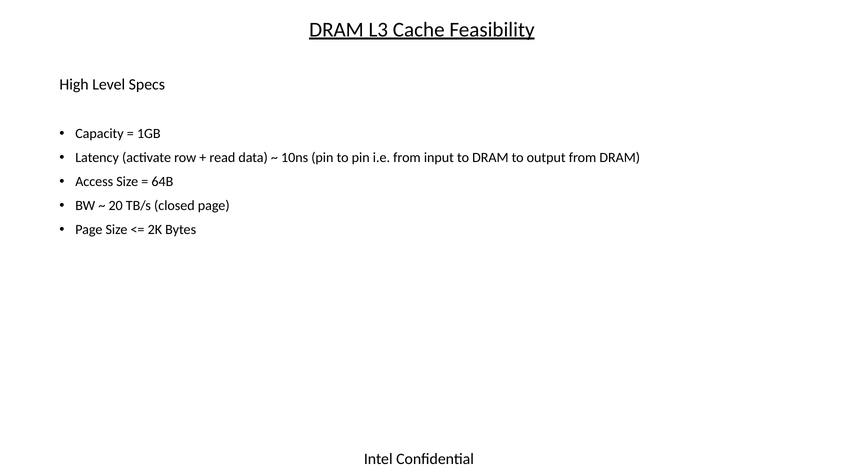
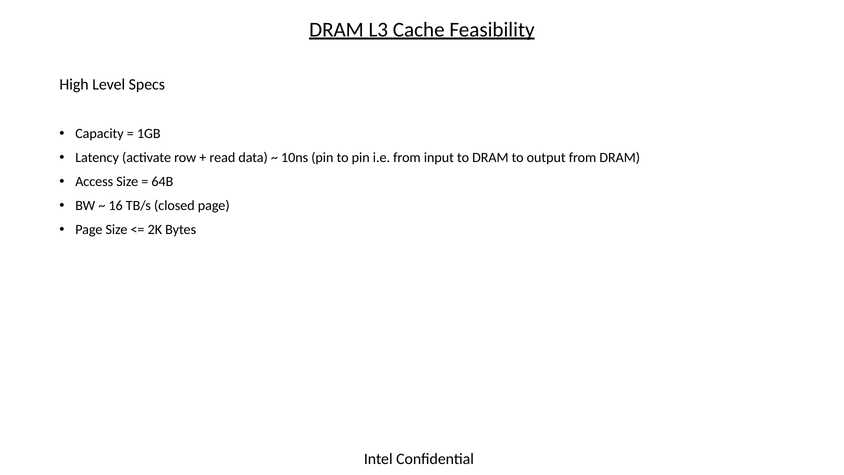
20: 20 -> 16 (116, 205)
